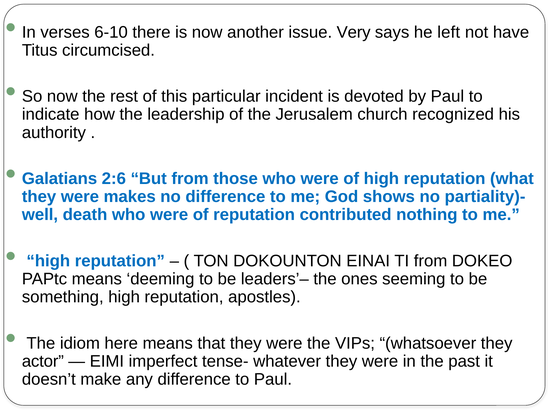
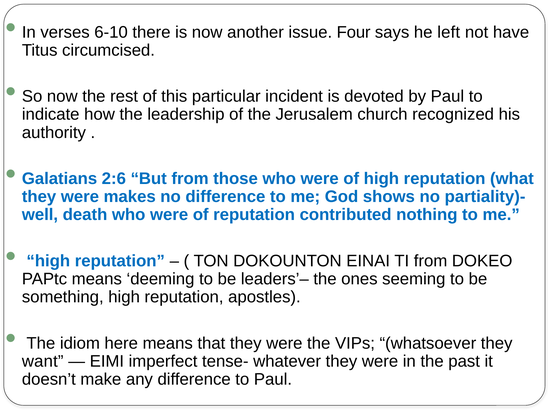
Very: Very -> Four (354, 32)
actor: actor -> want (43, 362)
